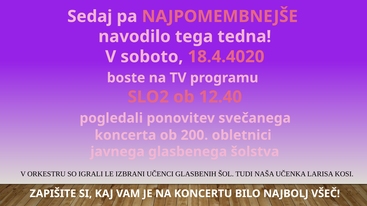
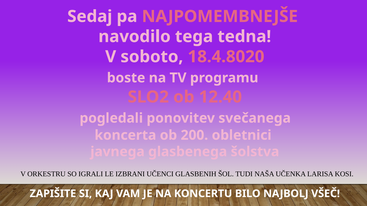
18.4.4020: 18.4.4020 -> 18.4.8020 (226, 57)
